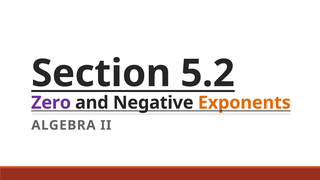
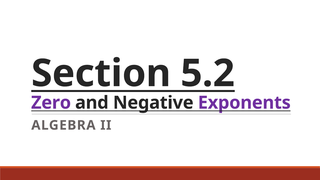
Exponents colour: orange -> purple (244, 103)
